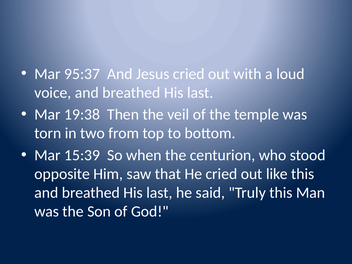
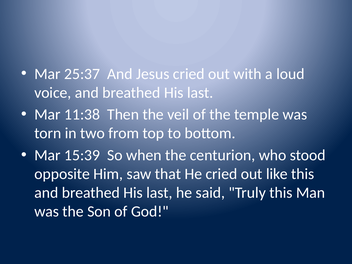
95:37: 95:37 -> 25:37 (82, 74)
19:38: 19:38 -> 11:38 (82, 115)
